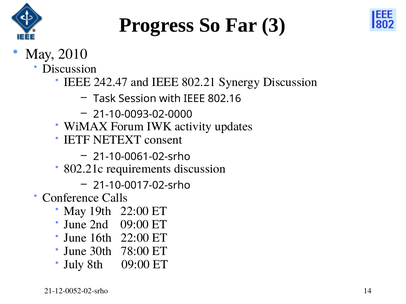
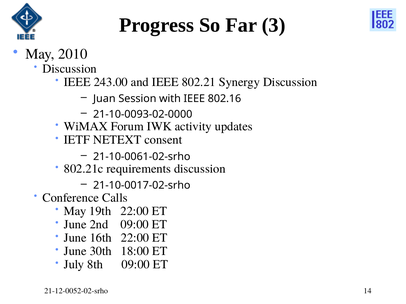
242.47: 242.47 -> 243.00 (111, 82)
Task: Task -> Juan (104, 99)
78:00: 78:00 -> 18:00 (135, 252)
